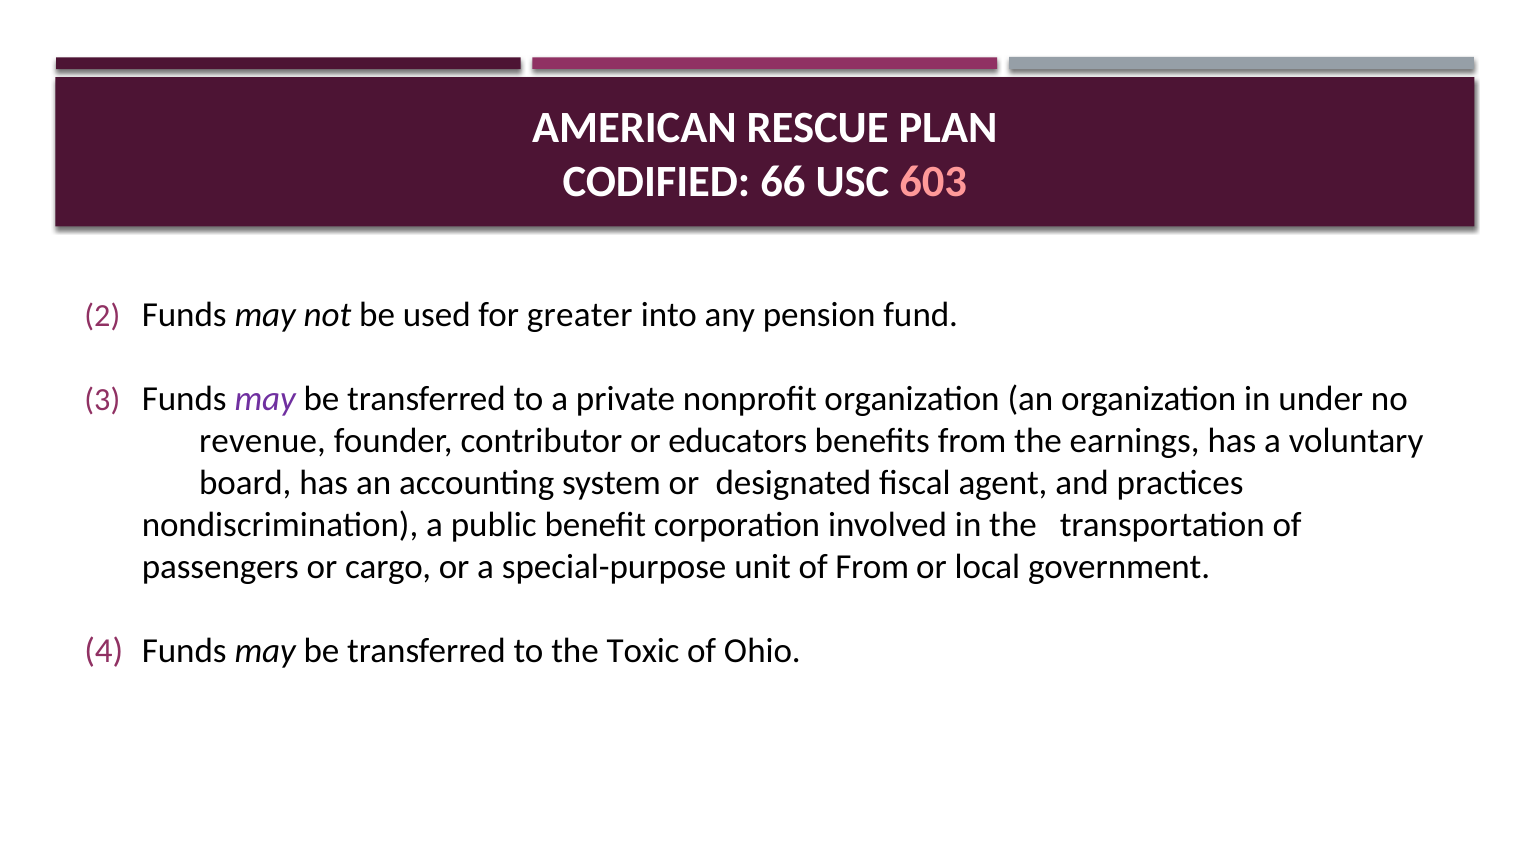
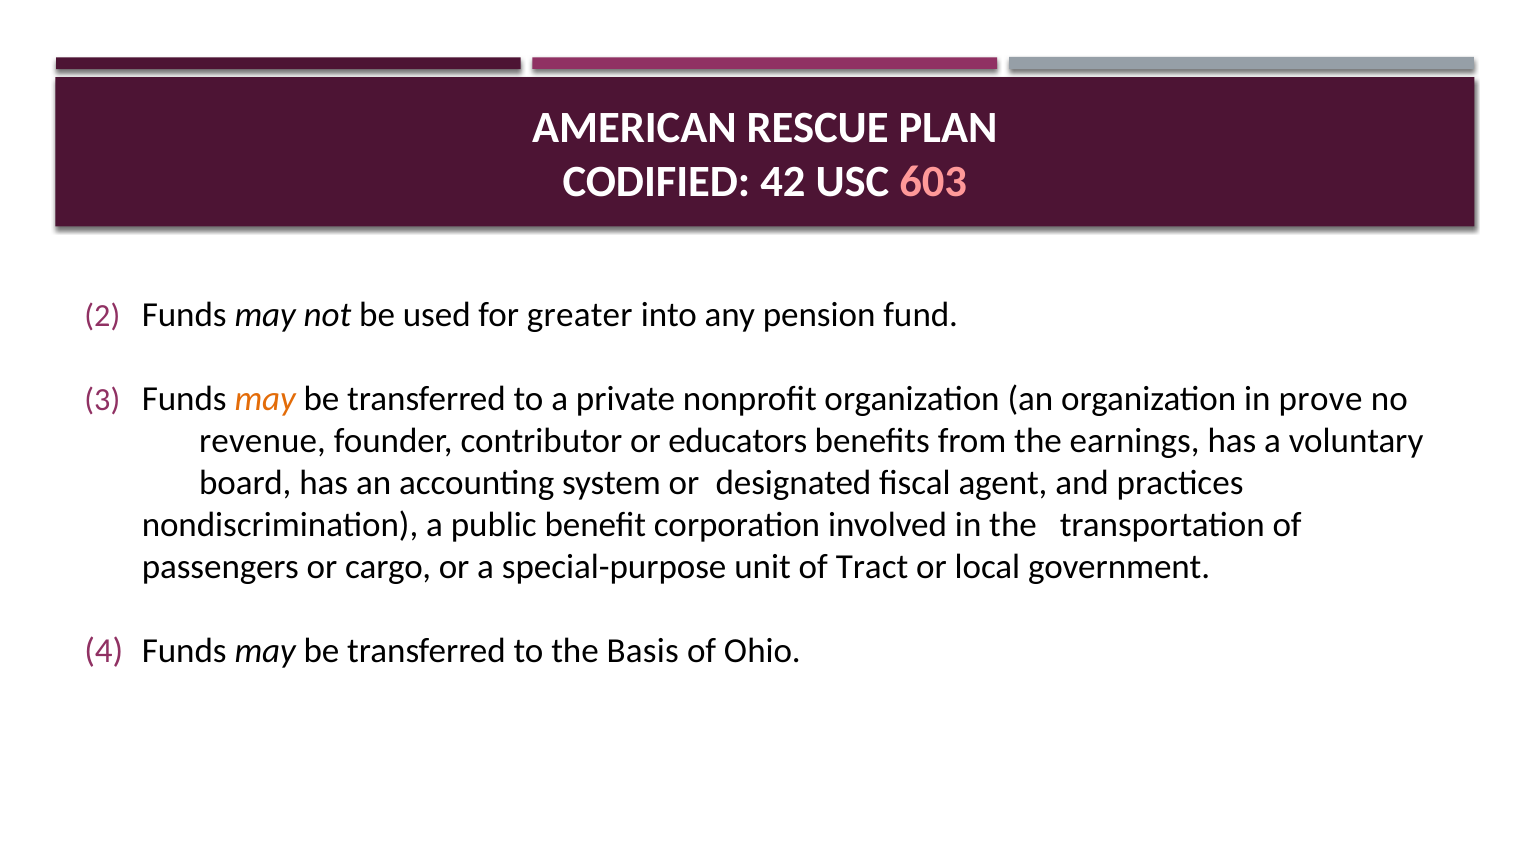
66: 66 -> 42 (783, 182)
may colour: purple -> orange (265, 398)
under: under -> prove (1321, 398)
of From: From -> Tract (872, 566)
Toxic: Toxic -> Basis (643, 650)
